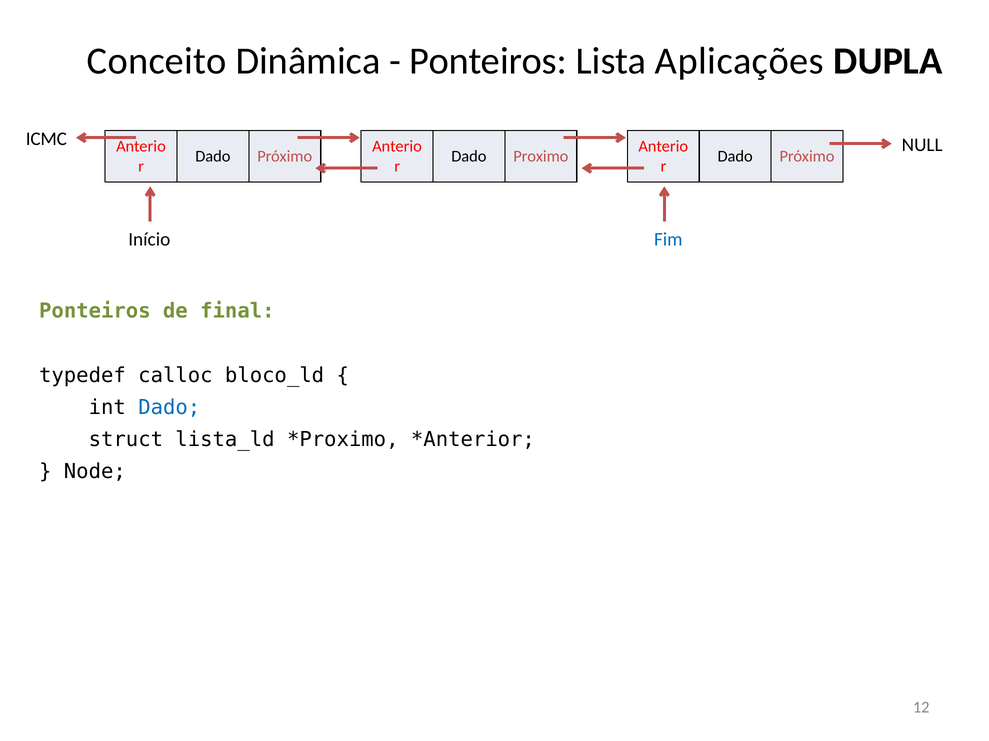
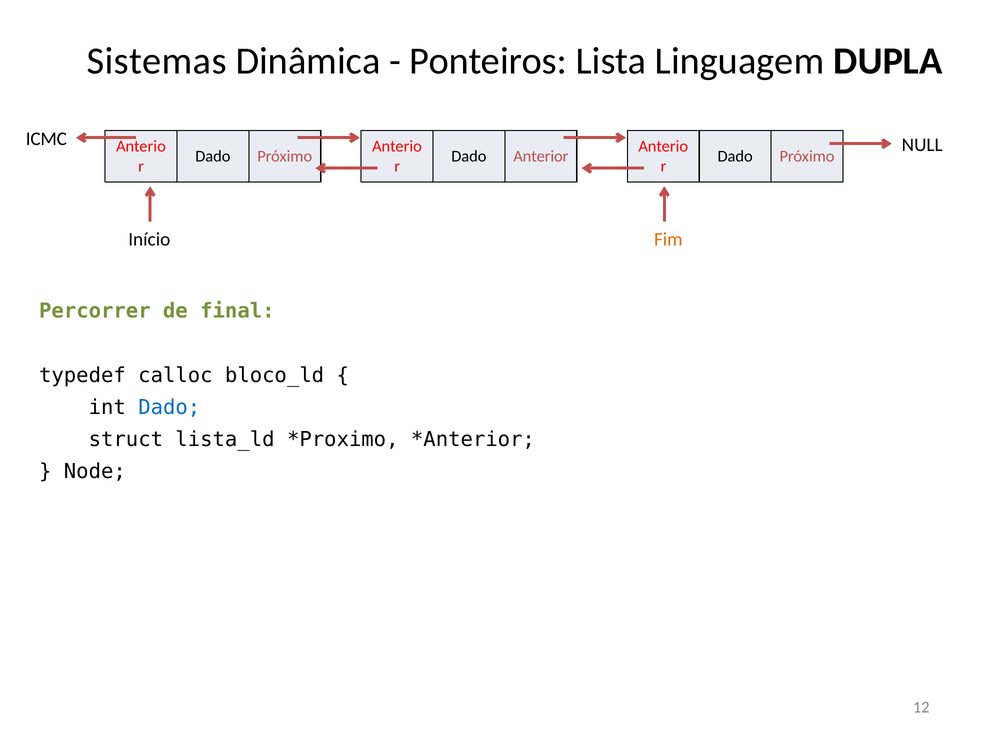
Conceito: Conceito -> Sistemas (157, 61)
Aplicações: Aplicações -> Linguagem (740, 61)
Proximo: Proximo -> Anterior (541, 156)
Fim colour: blue -> orange (668, 240)
Ponteiros: Ponteiros -> Percorrer (95, 311)
